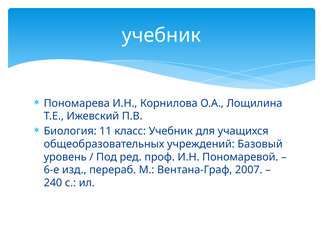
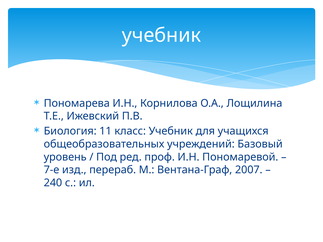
6-е: 6-е -> 7-е (51, 170)
